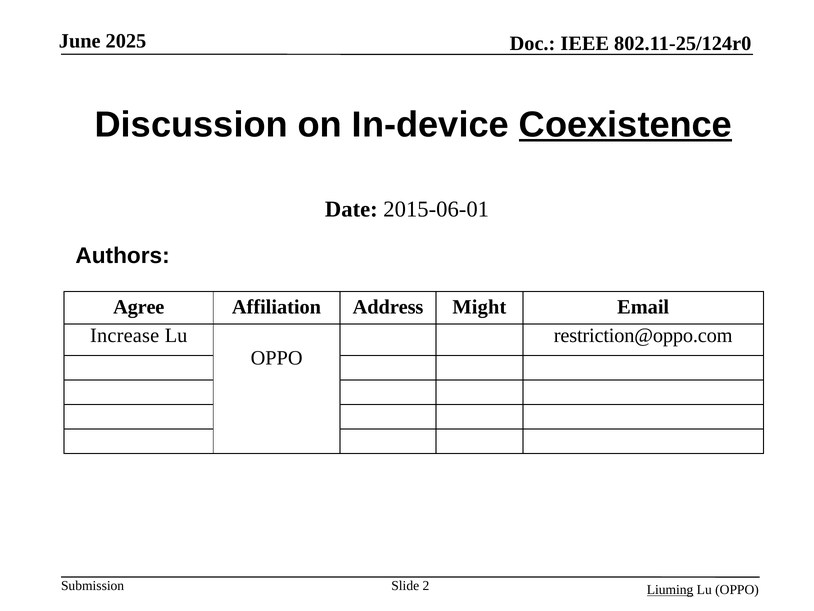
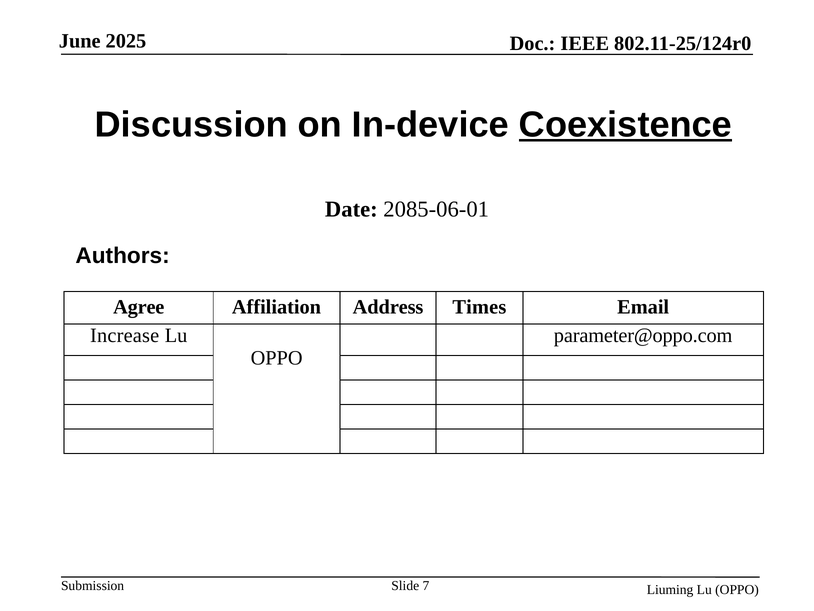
2015-06-01: 2015-06-01 -> 2085-06-01 (436, 209)
Might: Might -> Times (479, 307)
restriction@oppo.com: restriction@oppo.com -> parameter@oppo.com (643, 335)
2: 2 -> 7 (426, 586)
Liuming underline: present -> none (670, 590)
